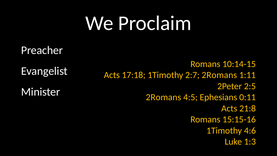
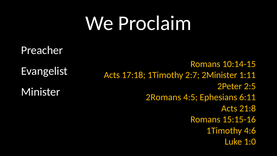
2:7 2Romans: 2Romans -> 2Minister (219, 75)
0:11: 0:11 -> 6:11 (248, 97)
1:3: 1:3 -> 1:0 (250, 142)
